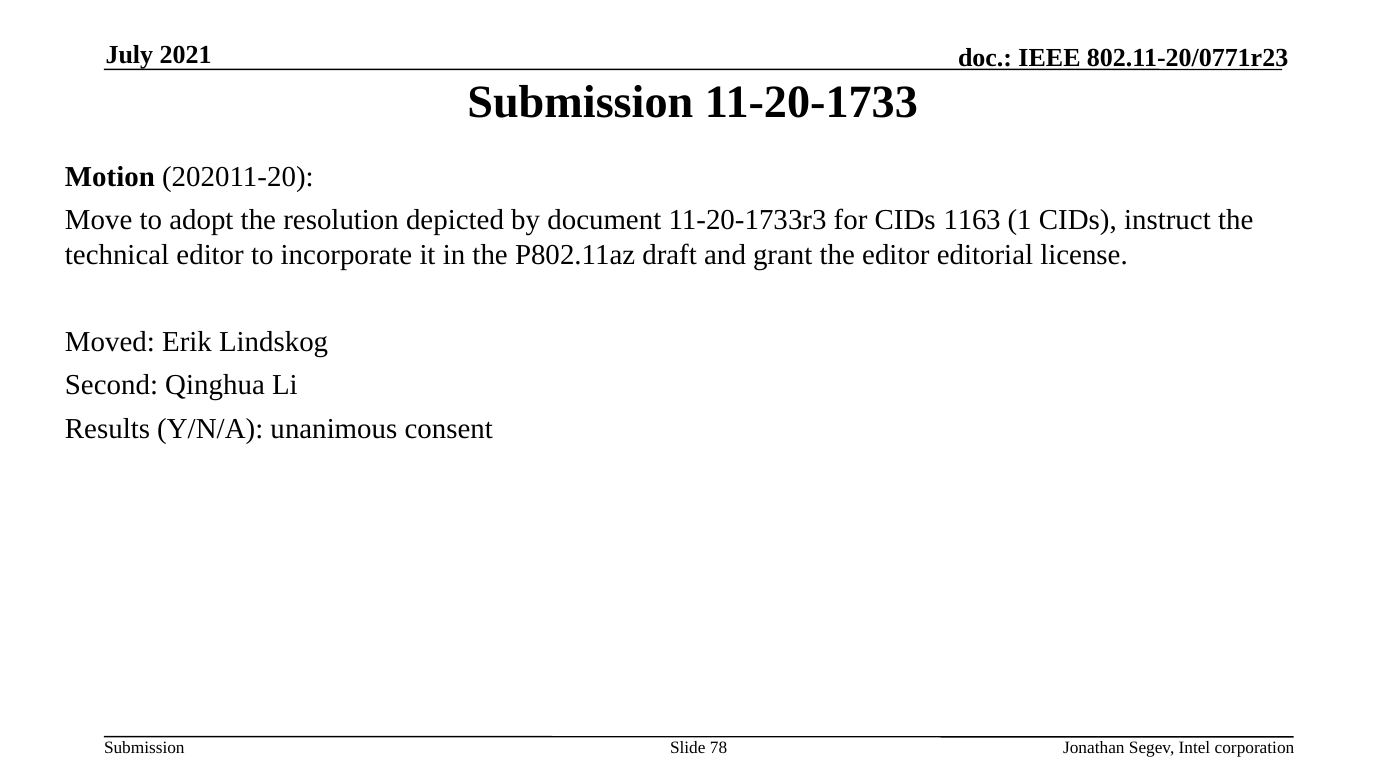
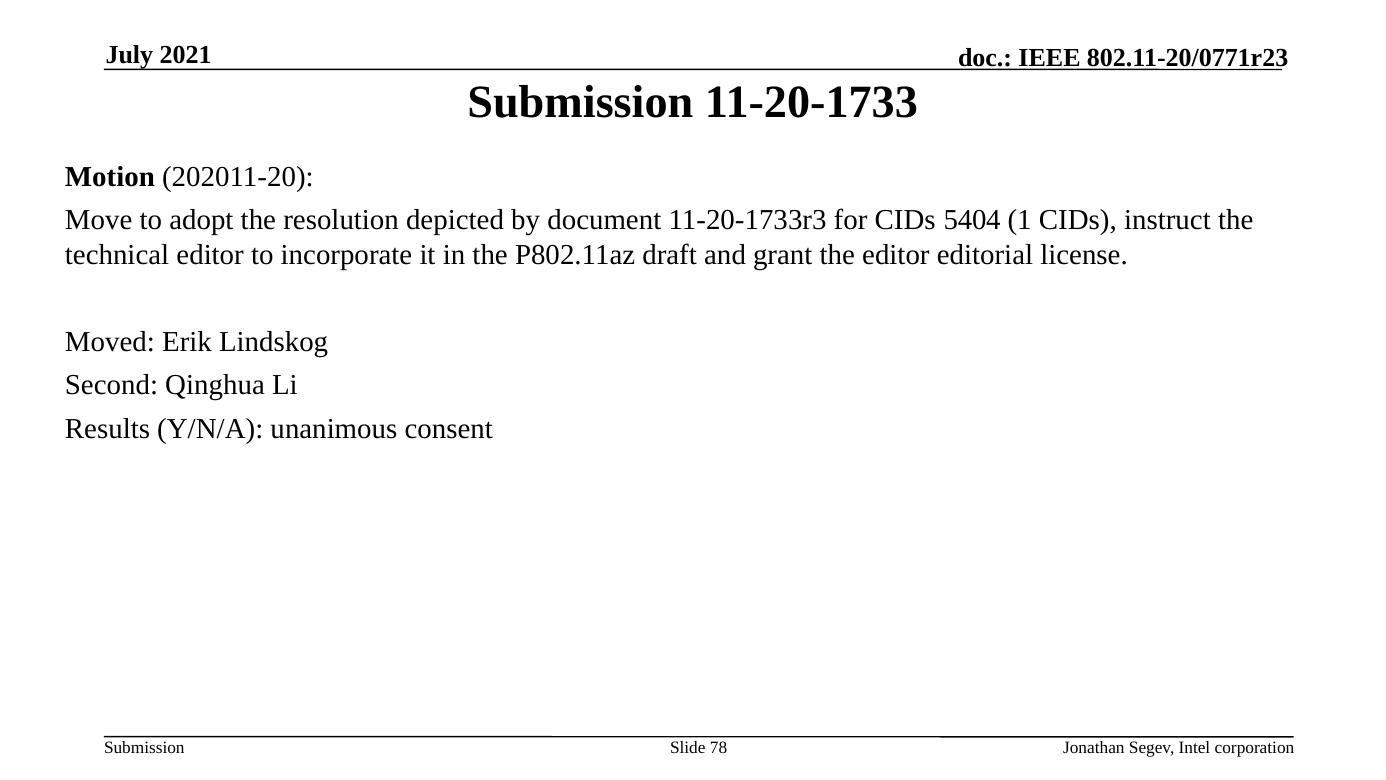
1163: 1163 -> 5404 (972, 220)
